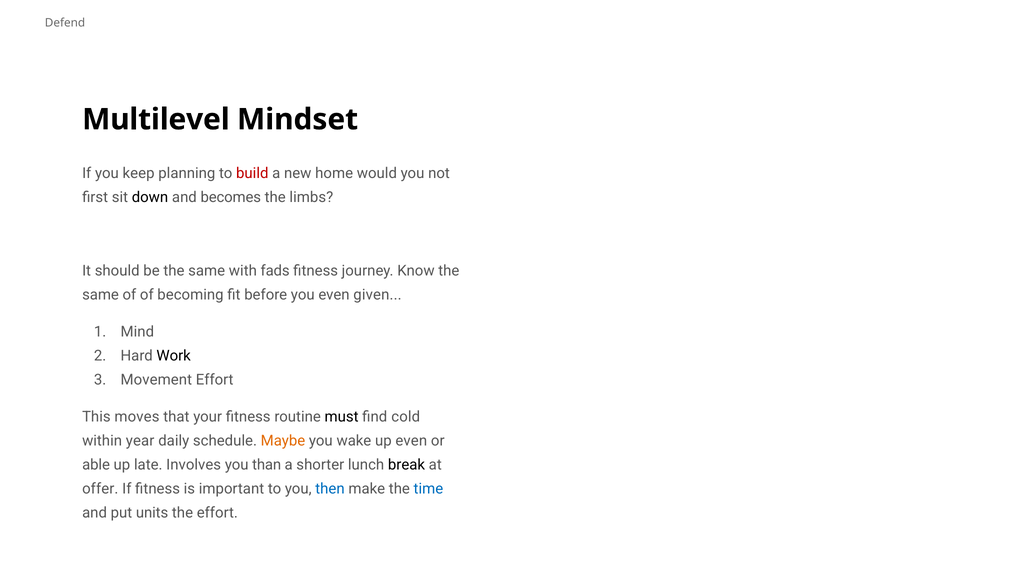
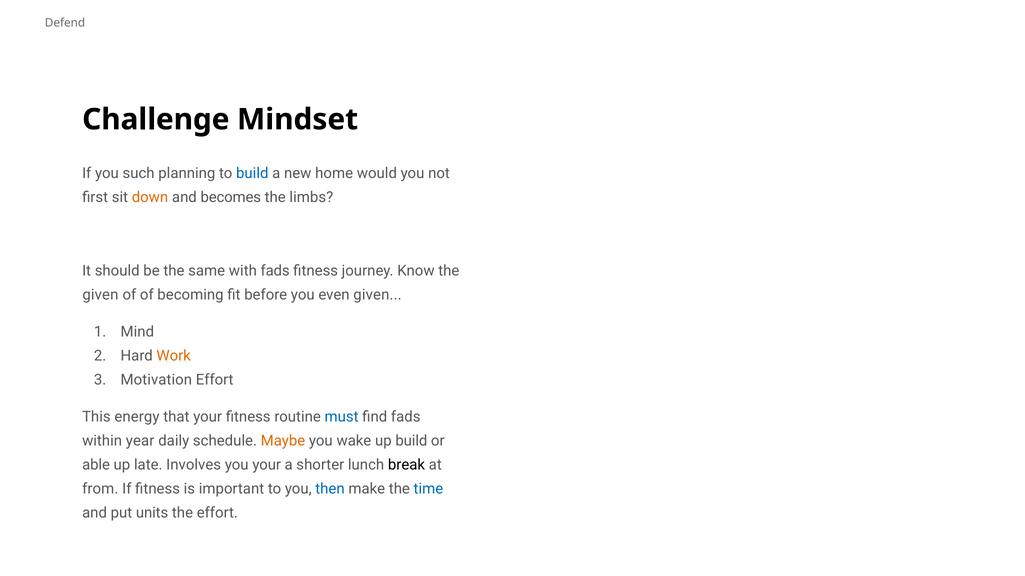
Multilevel: Multilevel -> Challenge (156, 120)
keep: keep -> such (139, 174)
build colour: red -> blue (252, 174)
down colour: black -> orange (150, 198)
same: same -> given (100, 295)
Work colour: black -> orange (174, 356)
Movement: Movement -> Motivation (156, 380)
moves: moves -> energy (137, 417)
must colour: black -> blue (342, 417)
find cold: cold -> fads (406, 417)
up even: even -> build (411, 441)
you than: than -> your (267, 465)
offer: offer -> from (100, 489)
